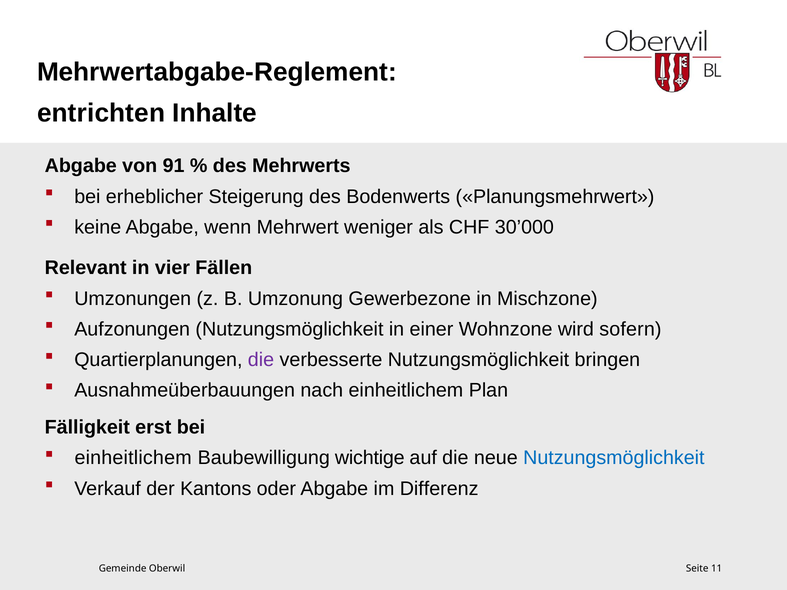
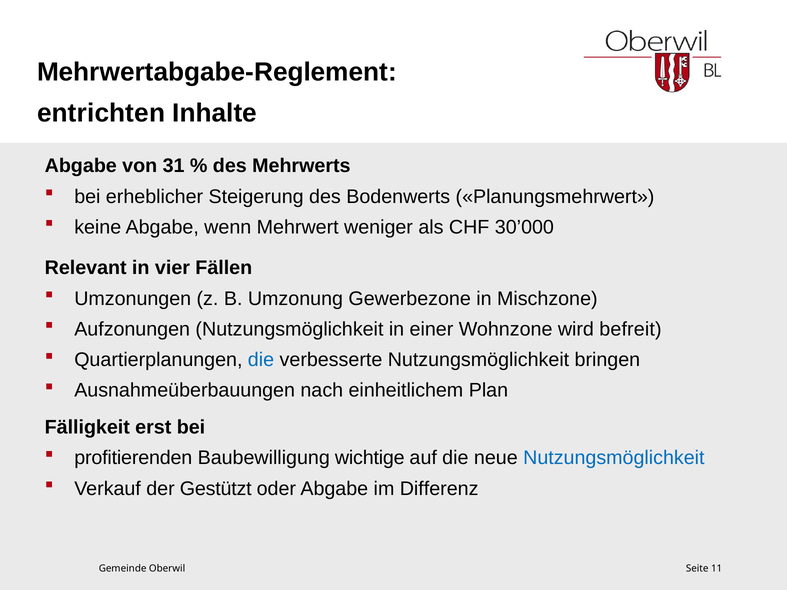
91: 91 -> 31 (174, 166)
sofern: sofern -> befreit (630, 329)
die colour: purple -> blue (261, 360)
einheitlichem: einheitlichem -> profitierenden (133, 458)
Kantons: Kantons -> Gestützt (216, 489)
